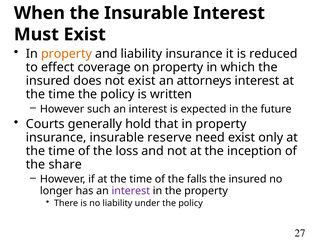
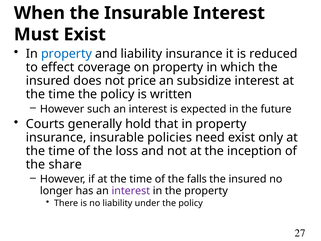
property colour: orange -> blue (67, 54)
not exist: exist -> price (142, 81)
attorneys: attorneys -> subsidize (204, 81)
reserve: reserve -> policies (170, 137)
